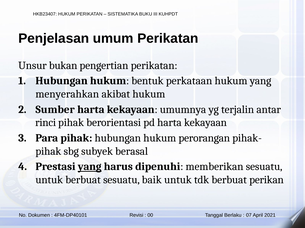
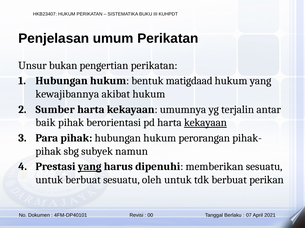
perkataan: perkataan -> matigdaad (189, 81)
menyerahkan: menyerahkan -> kewajibannya (67, 94)
rinci: rinci -> baik (46, 123)
kekayaan underline: none -> present (205, 123)
berasal: berasal -> namun (132, 152)
baik: baik -> oleh (152, 180)
